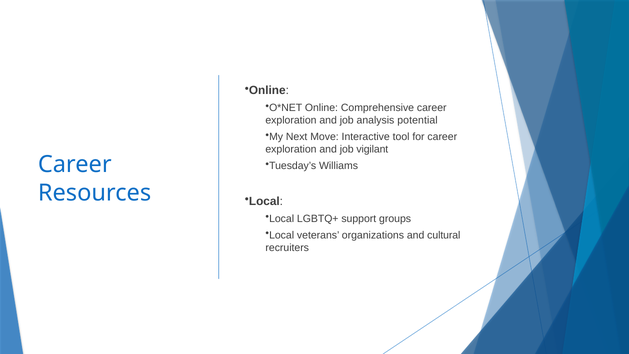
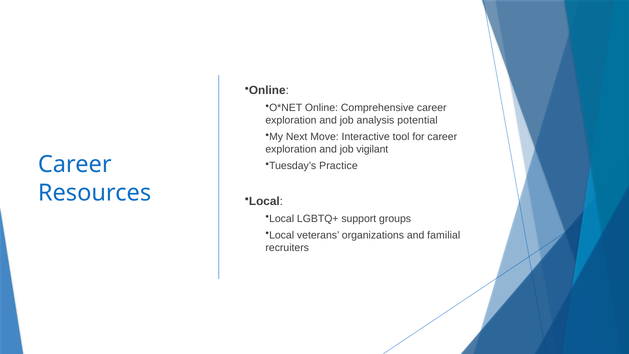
Williams: Williams -> Practice (338, 166)
cultural: cultural -> familial (444, 235)
